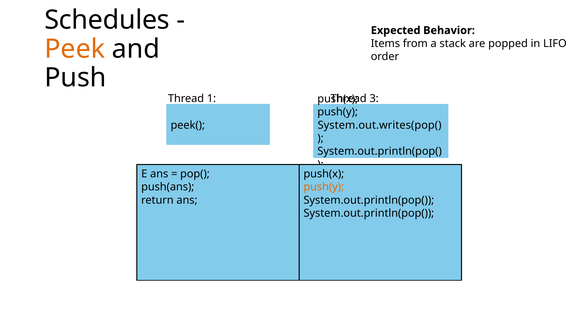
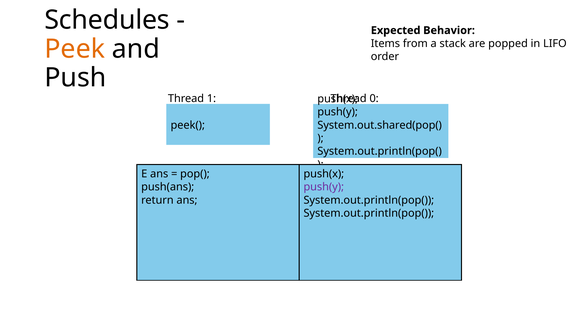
3: 3 -> 0 (374, 99)
System.out.writes(pop(: System.out.writes(pop( -> System.out.shared(pop( (380, 125)
push(y colour: orange -> purple (324, 187)
